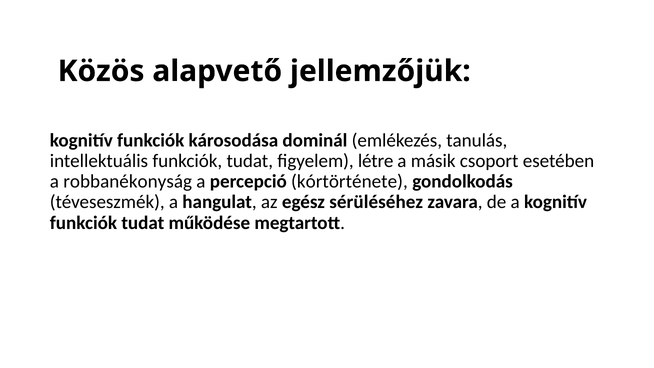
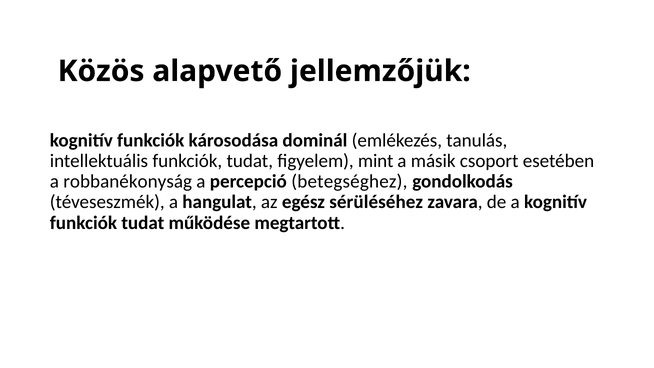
létre: létre -> mint (376, 161)
kórtörténete: kórtörténete -> betegséghez (349, 182)
